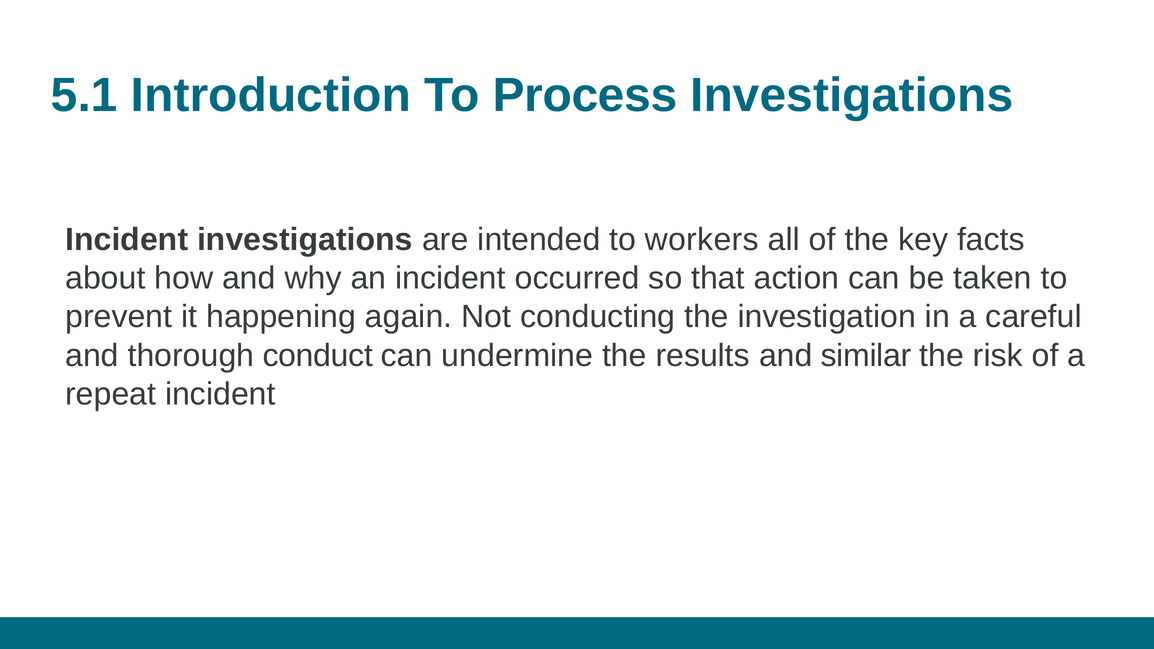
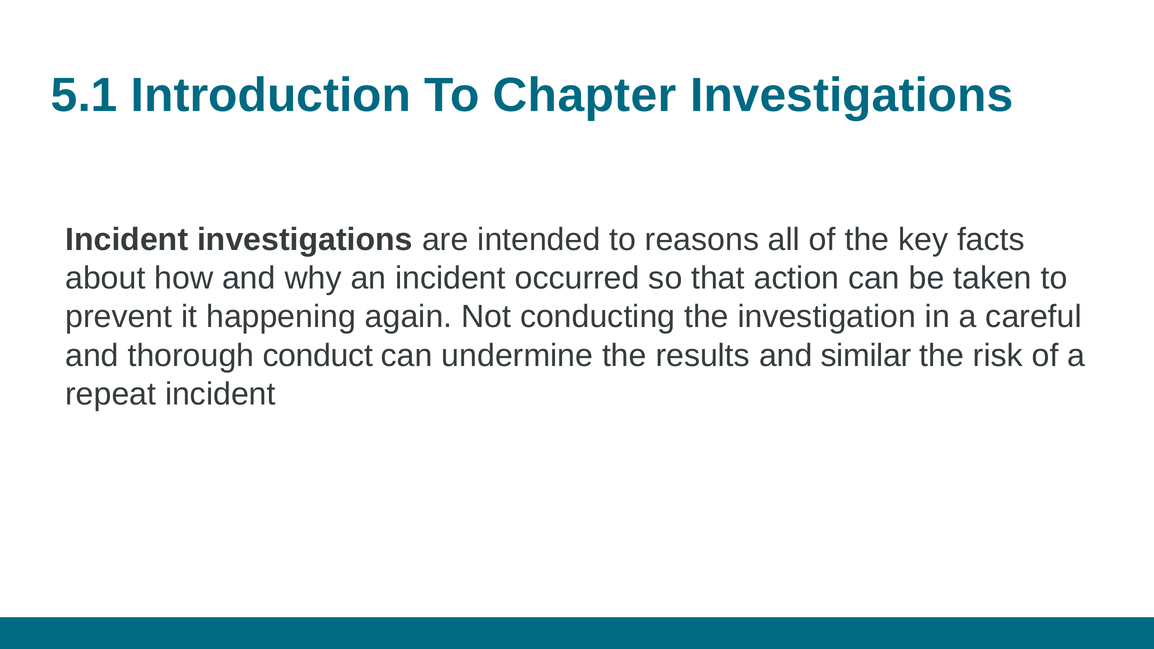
Process: Process -> Chapter (585, 95)
workers: workers -> reasons (702, 240)
